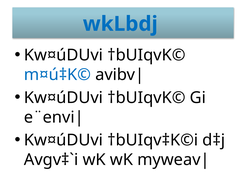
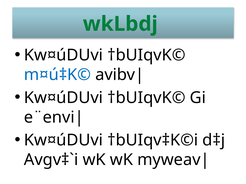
wkLbdj colour: blue -> green (120, 24)
